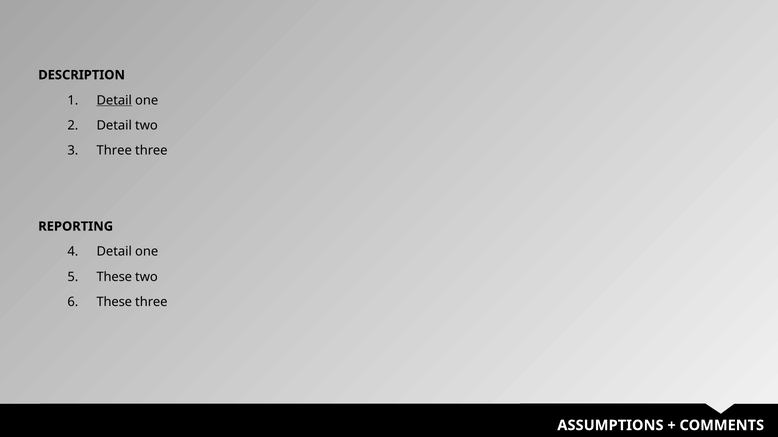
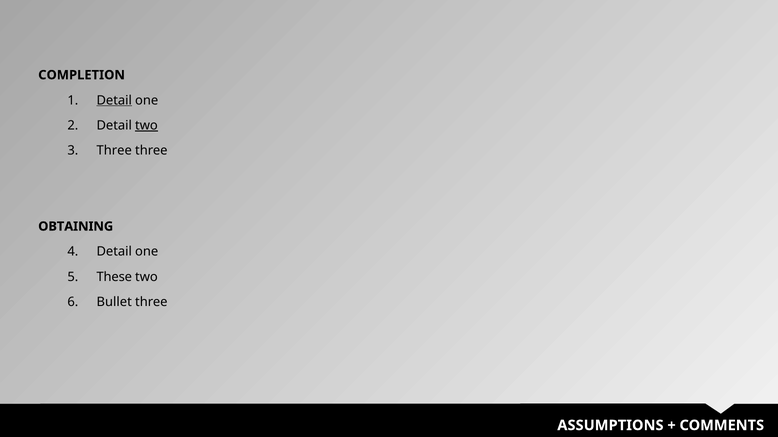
DESCRIPTION: DESCRIPTION -> COMPLETION (82, 75)
two underline: none -> present (146, 126)
REPORTING: REPORTING -> OBTAINING (76, 227)
These: These -> Bullet (114, 303)
